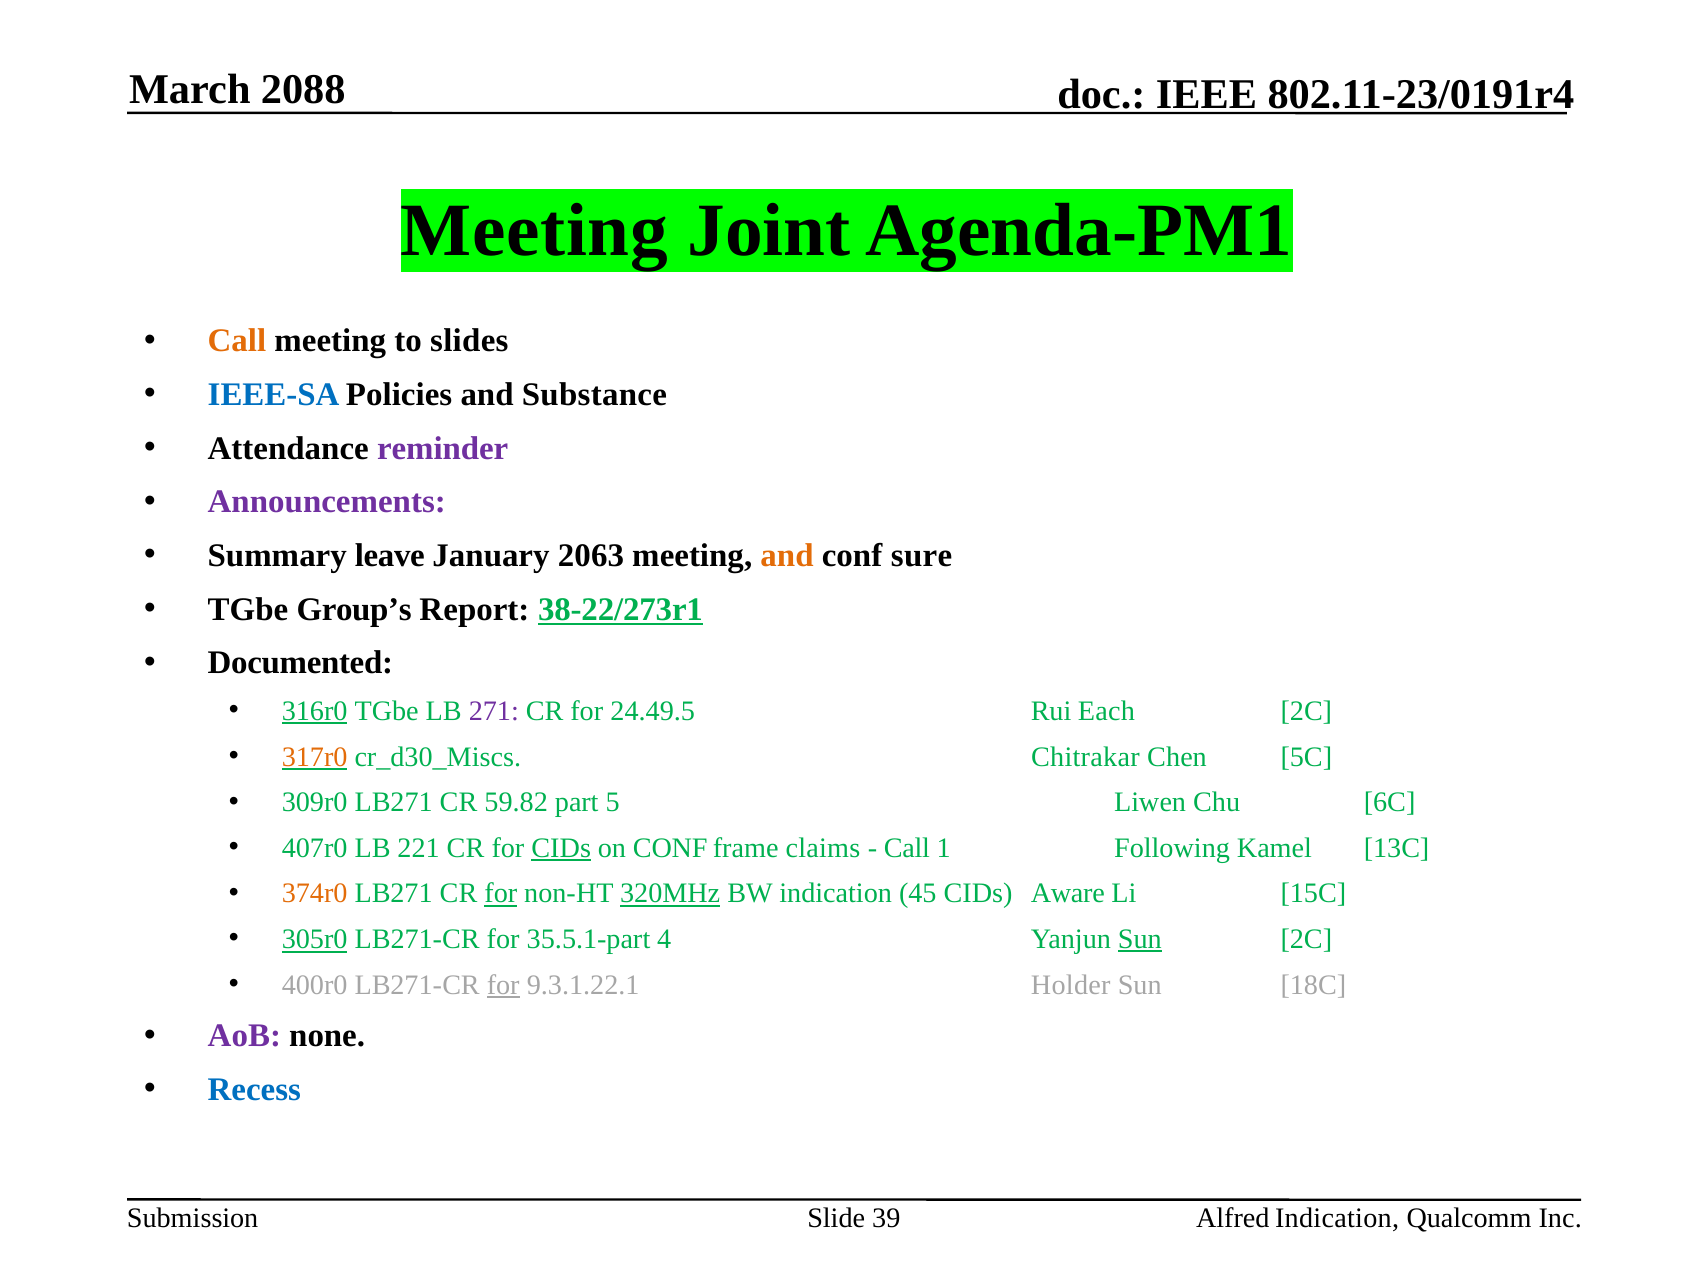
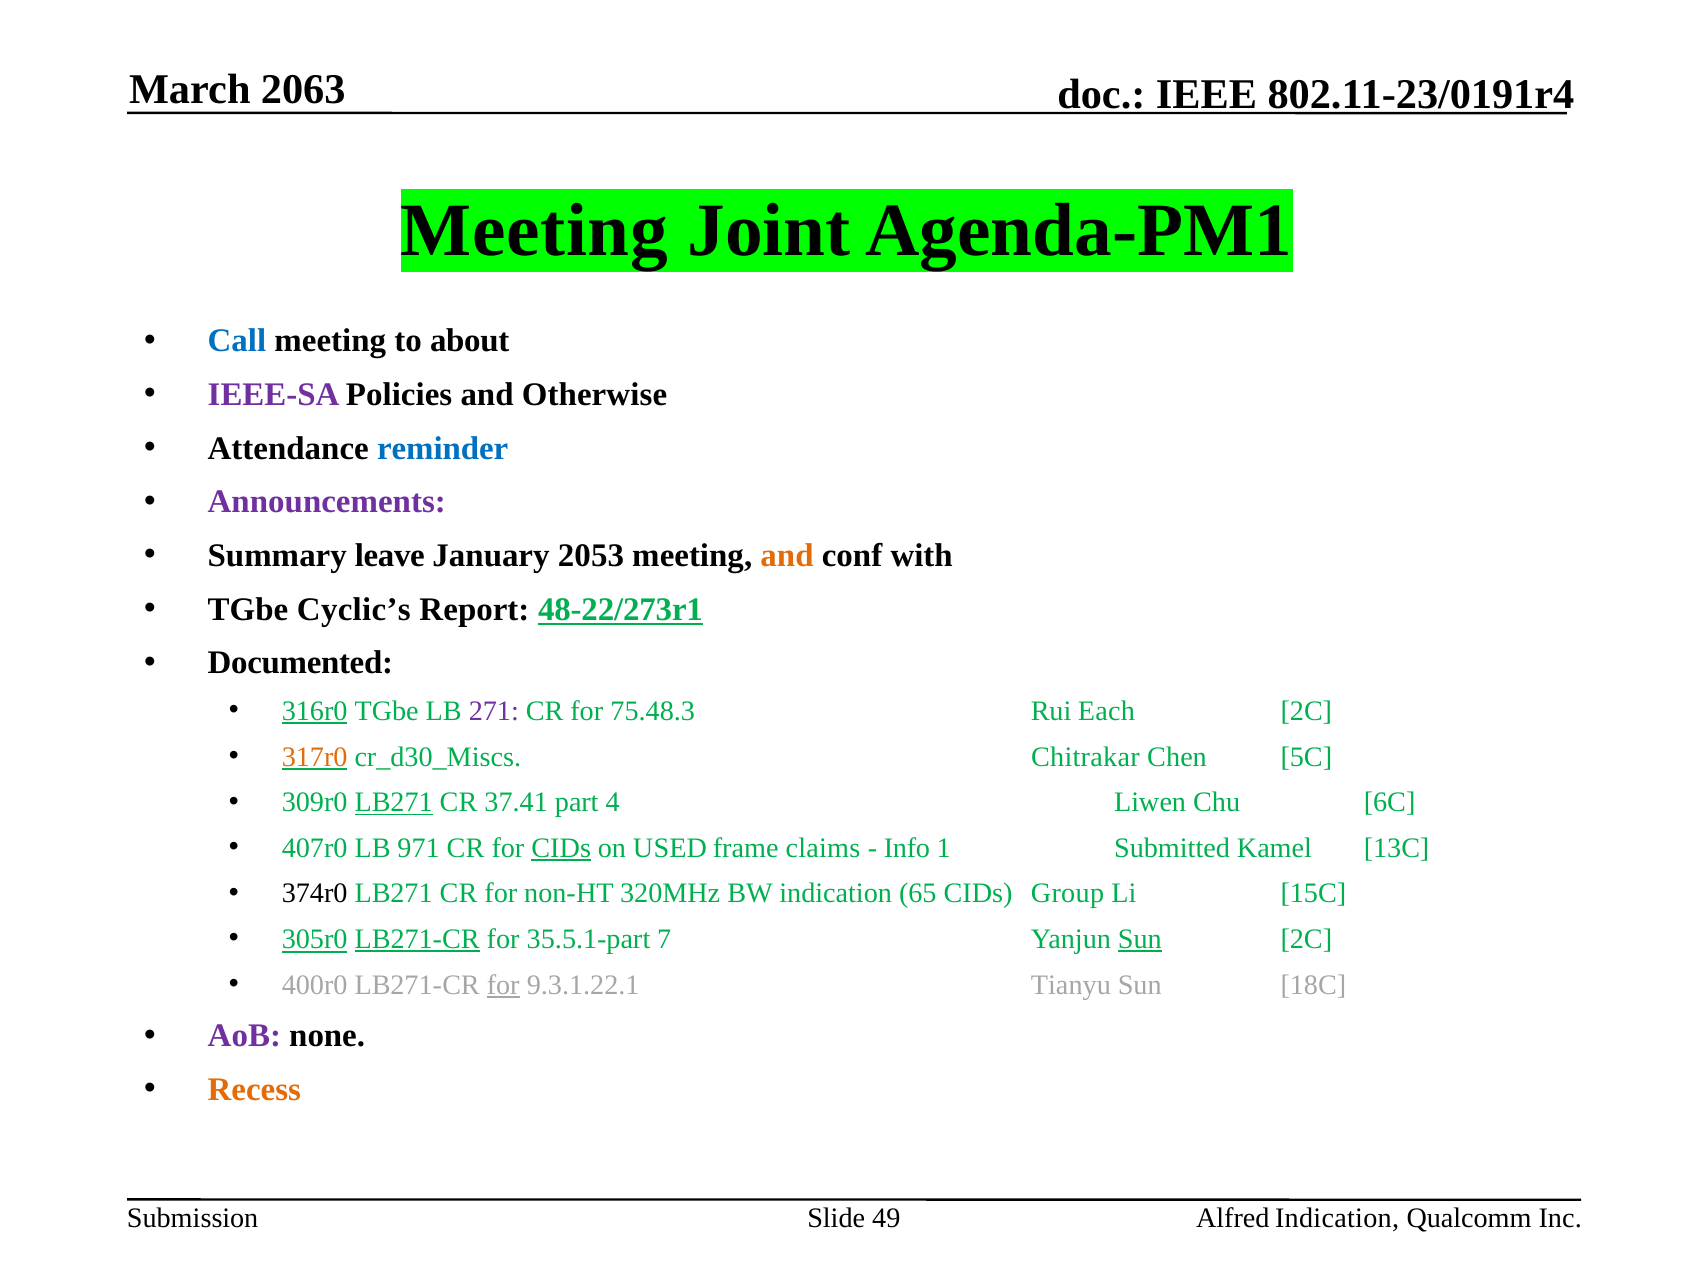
2088: 2088 -> 2063 (303, 90)
Call colour: orange -> blue (237, 341)
slides: slides -> about (470, 341)
IEEE-SA colour: blue -> purple (274, 395)
Substance: Substance -> Otherwise (594, 395)
reminder colour: purple -> blue (443, 449)
2063: 2063 -> 2053 (591, 556)
sure: sure -> with (922, 556)
Group’s: Group’s -> Cyclic’s (354, 610)
38-22/273r1: 38-22/273r1 -> 48-22/273r1 (620, 610)
24.49.5: 24.49.5 -> 75.48.3 (653, 711)
LB271 underline: none -> present (394, 803)
59.82: 59.82 -> 37.41 (516, 803)
5: 5 -> 4 (613, 803)
221: 221 -> 971 (419, 848)
on CONF: CONF -> USED (670, 848)
Call: Call -> Info (907, 848)
Following: Following -> Submitted (1172, 848)
374r0 colour: orange -> black (315, 894)
for underline: present -> none (501, 894)
320MHz underline: present -> none (670, 894)
45: 45 -> 65 (918, 894)
Aware: Aware -> Group (1068, 894)
LB271-CR underline: none -> present (417, 940)
4: 4 -> 7 (664, 940)
Holder: Holder -> Tianyu (1071, 985)
Recess colour: blue -> orange (254, 1090)
39: 39 -> 49 (886, 1219)
